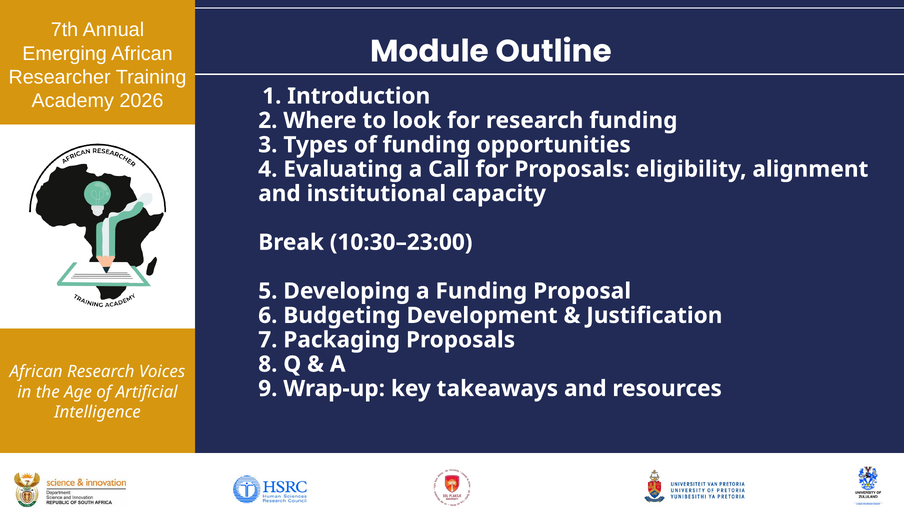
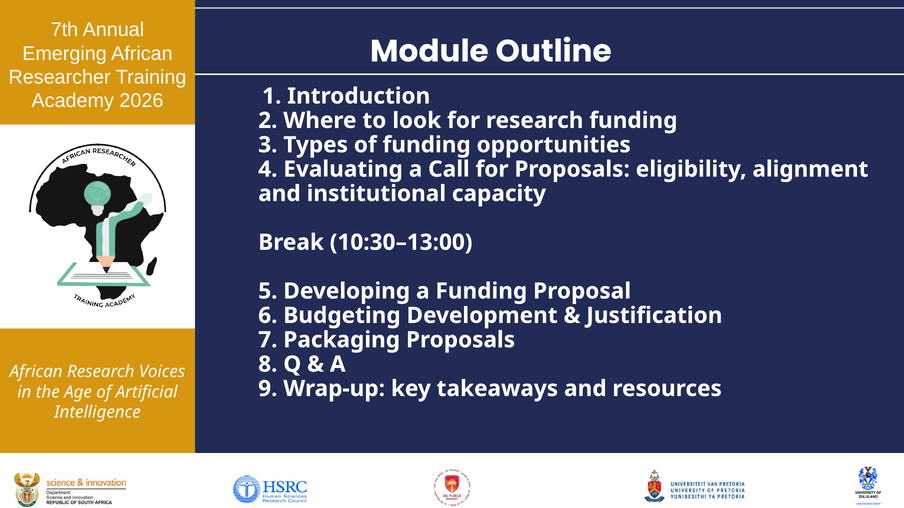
10:30–23:00: 10:30–23:00 -> 10:30–13:00 (401, 243)
